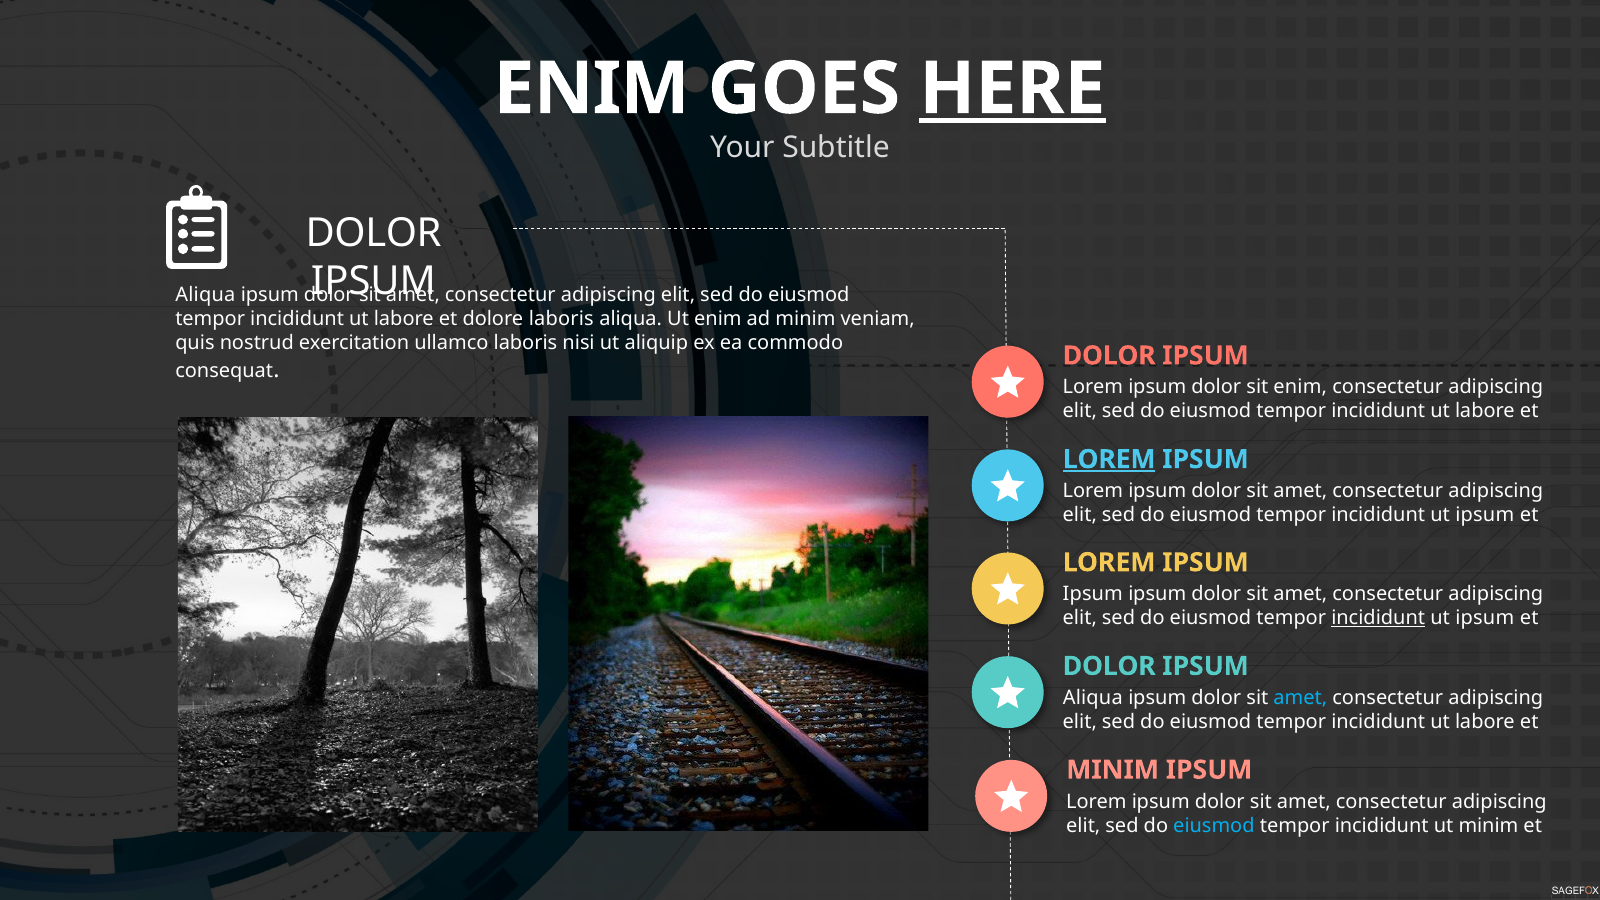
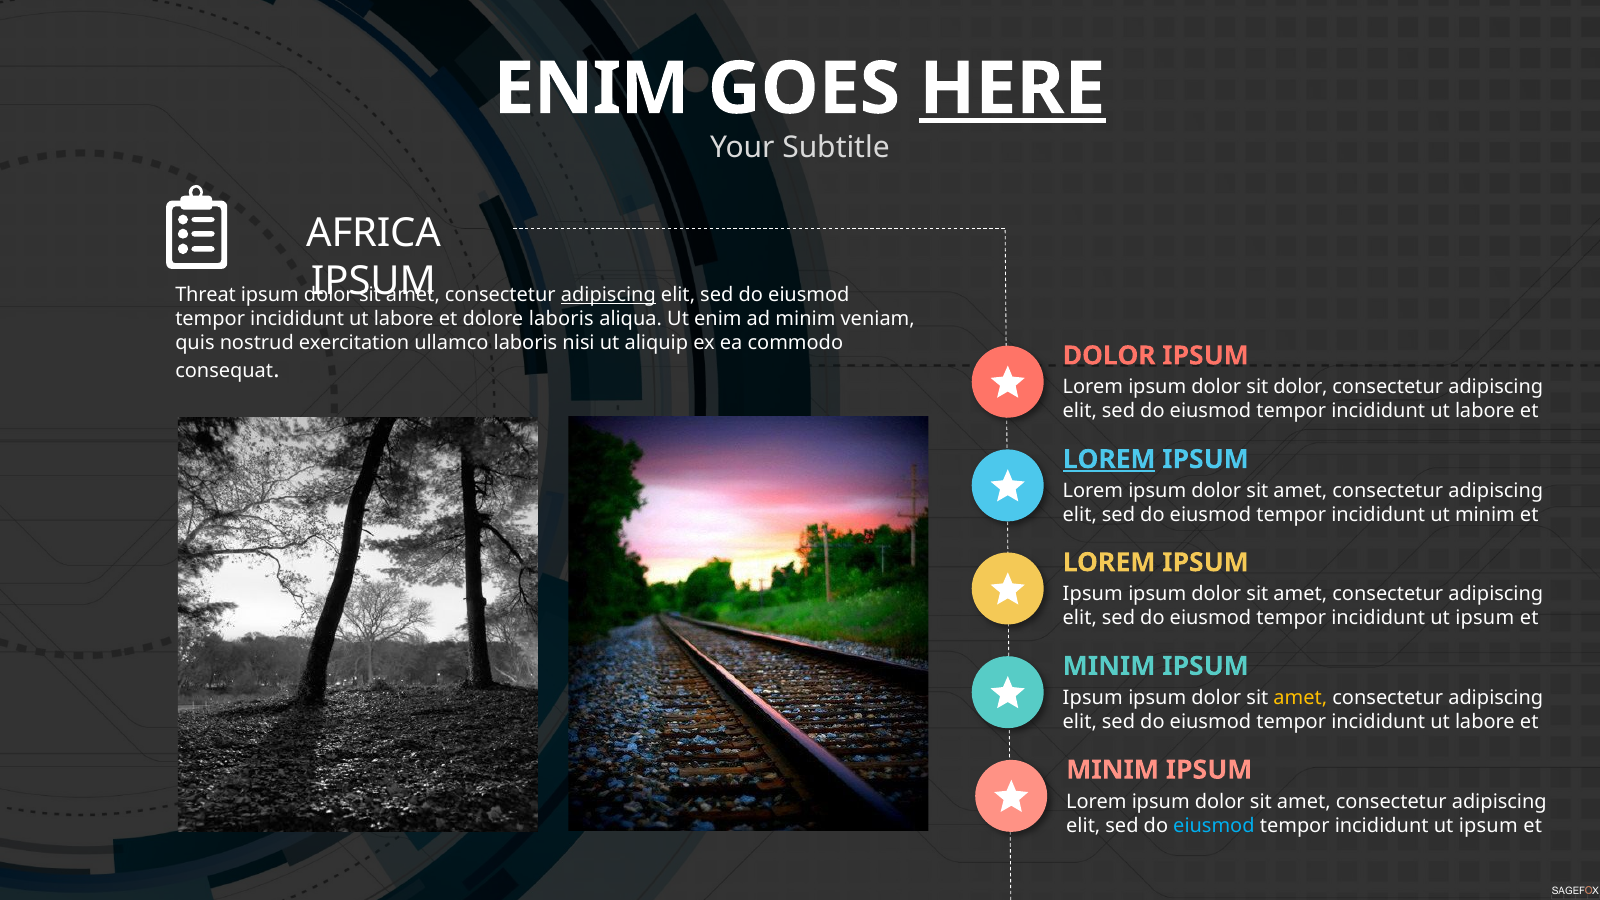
DOLOR: DOLOR -> AFRICA (374, 233)
Aliqua: Aliqua -> Threat (206, 295)
adipiscing underline: none -> present (608, 295)
sit enim: enim -> dolor (1300, 387)
ipsum: ipsum -> minim (1485, 515)
incididunt underline: present -> none (1378, 618)
DOLOR: DOLOR -> MINIM (1109, 666)
Aliqua: Aliqua -> Ipsum (1093, 698)
amet colour: light blue -> yellow (1300, 698)
minim: minim -> ipsum (1488, 825)
